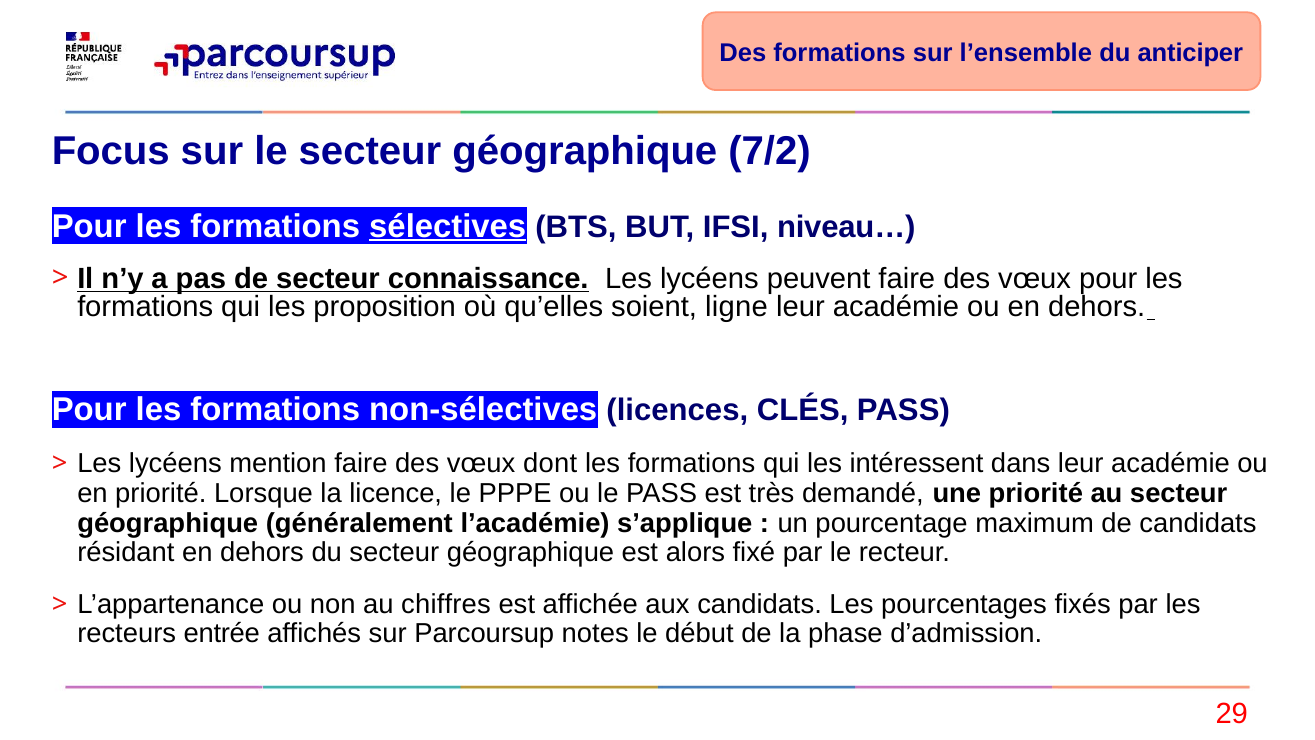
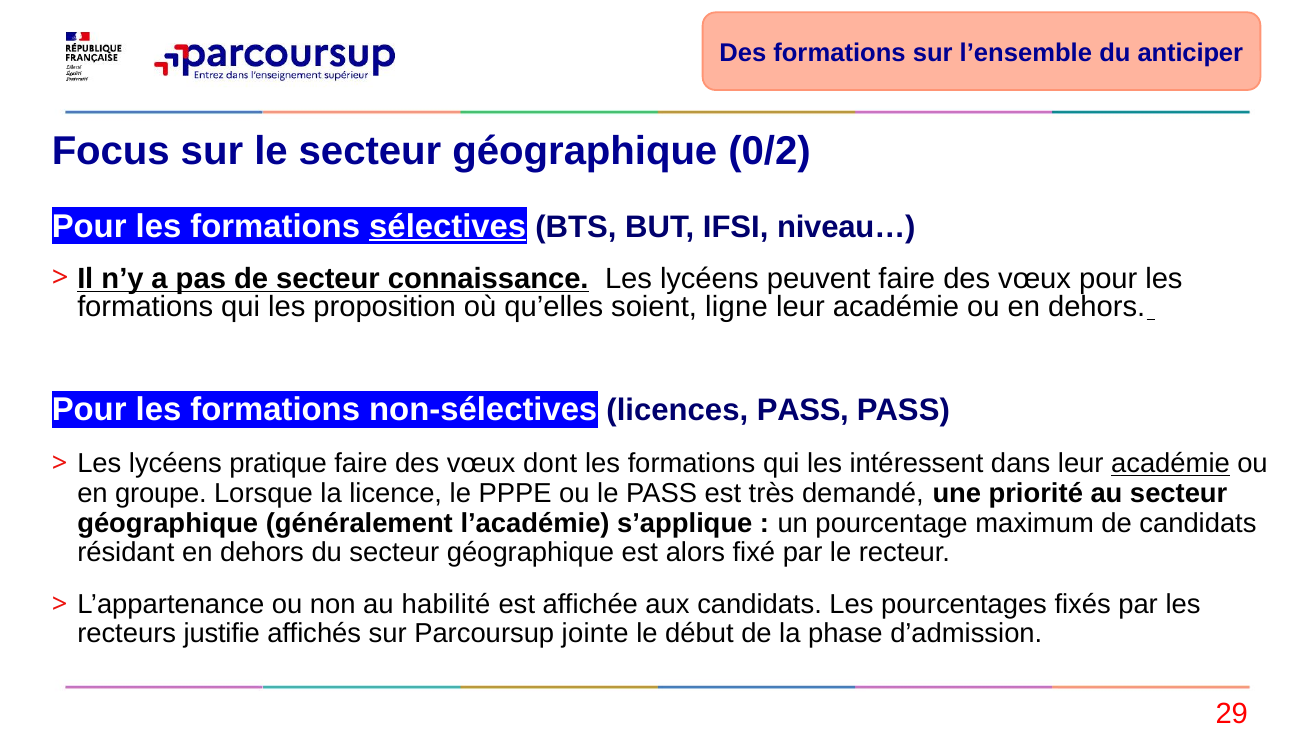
7/2: 7/2 -> 0/2 (770, 151)
licences CLÉS: CLÉS -> PASS (803, 410)
mention: mention -> pratique (278, 464)
académie underline: none -> present (1170, 464)
en priorité: priorité -> groupe (161, 493)
chiffres: chiffres -> habilité (446, 604)
entrée: entrée -> justifie (222, 634)
notes: notes -> jointe (595, 634)
